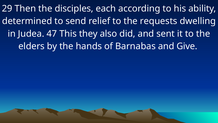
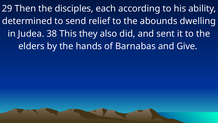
requests: requests -> abounds (159, 21)
47: 47 -> 38 (52, 34)
